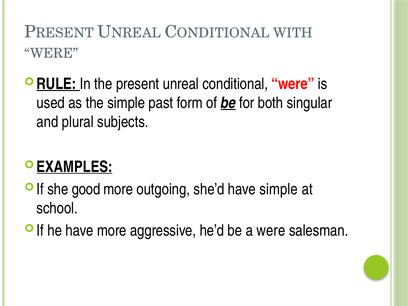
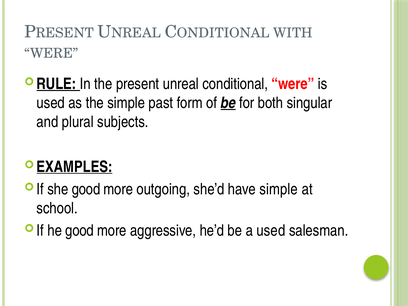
he have: have -> good (80, 231)
a were: were -> used (271, 231)
